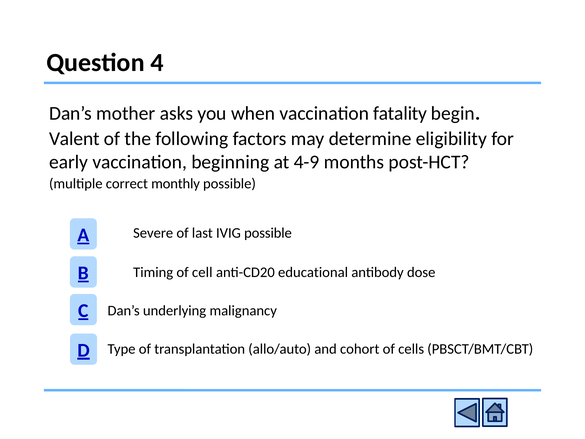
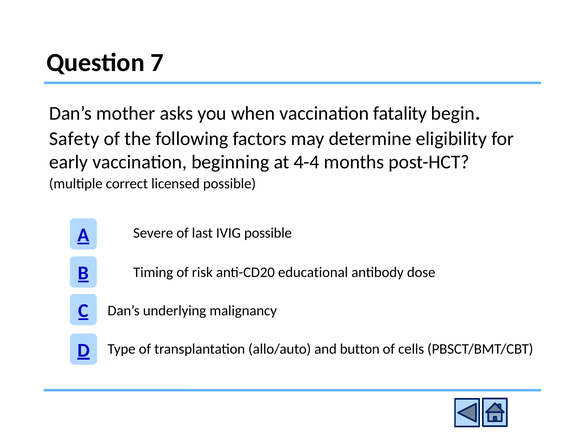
4: 4 -> 7 (157, 62)
Valent: Valent -> Safety (74, 138)
4-9: 4-9 -> 4-4 (307, 162)
monthly: monthly -> licensed (176, 184)
cell: cell -> risk (202, 272)
cohort: cohort -> button (360, 349)
